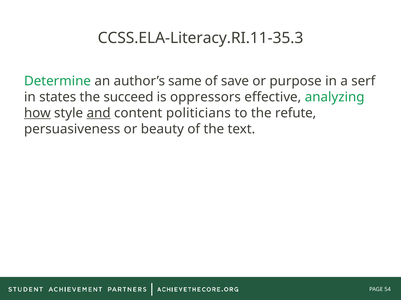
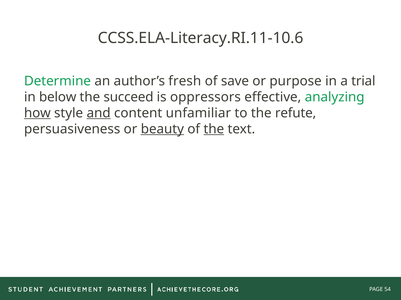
CCSS.ELA-Literacy.RI.11-35.3: CCSS.ELA-Literacy.RI.11-35.3 -> CCSS.ELA-Literacy.RI.11-10.6 (201, 38)
same: same -> fresh (185, 81)
serf: serf -> trial (363, 81)
states: states -> below (58, 97)
politicians: politicians -> unfamiliar (198, 113)
beauty underline: none -> present (162, 129)
the underline: none -> present (214, 129)
